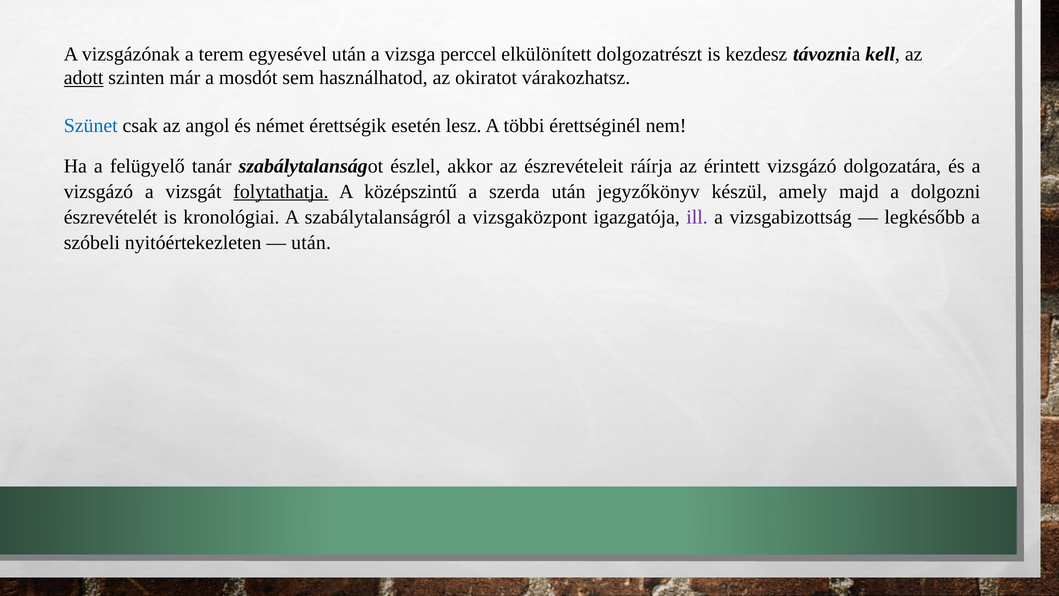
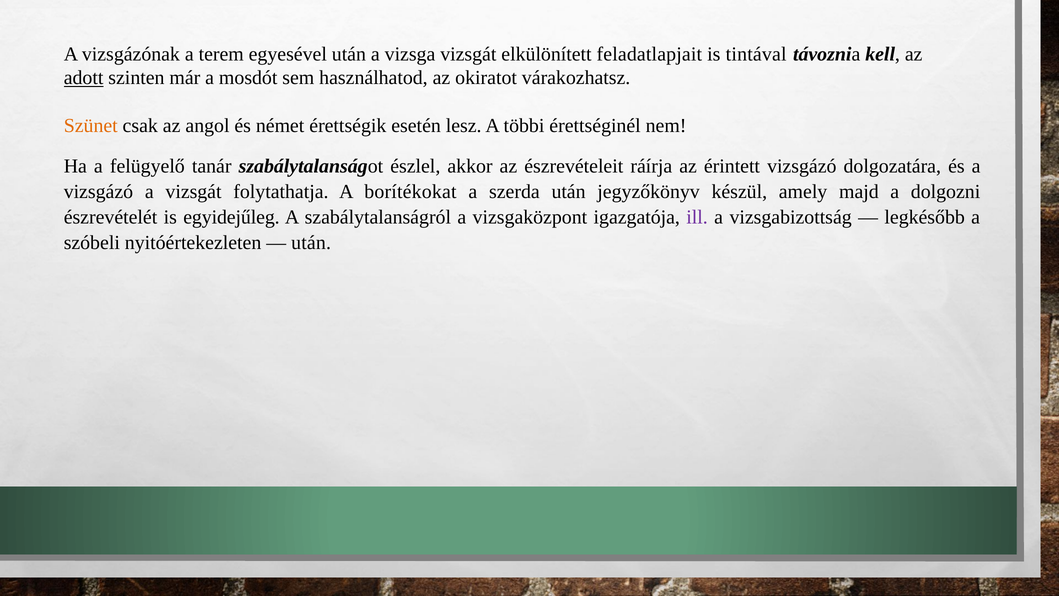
vizsga perccel: perccel -> vizsgát (468, 54)
dolgozatrészt: dolgozatrészt -> feladatlapjait (649, 54)
kezdesz: kezdesz -> tintával (756, 54)
Szünet colour: blue -> orange (91, 126)
folytathatja underline: present -> none (281, 191)
középszintű: középszintű -> borítékokat (410, 191)
kronológiai: kronológiai -> egyidejűleg (231, 217)
